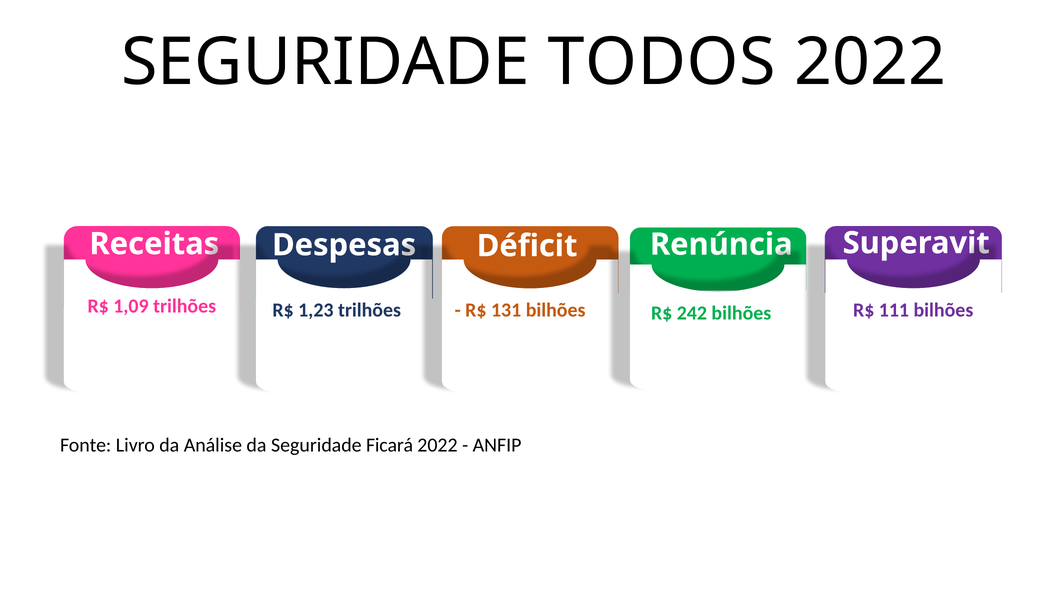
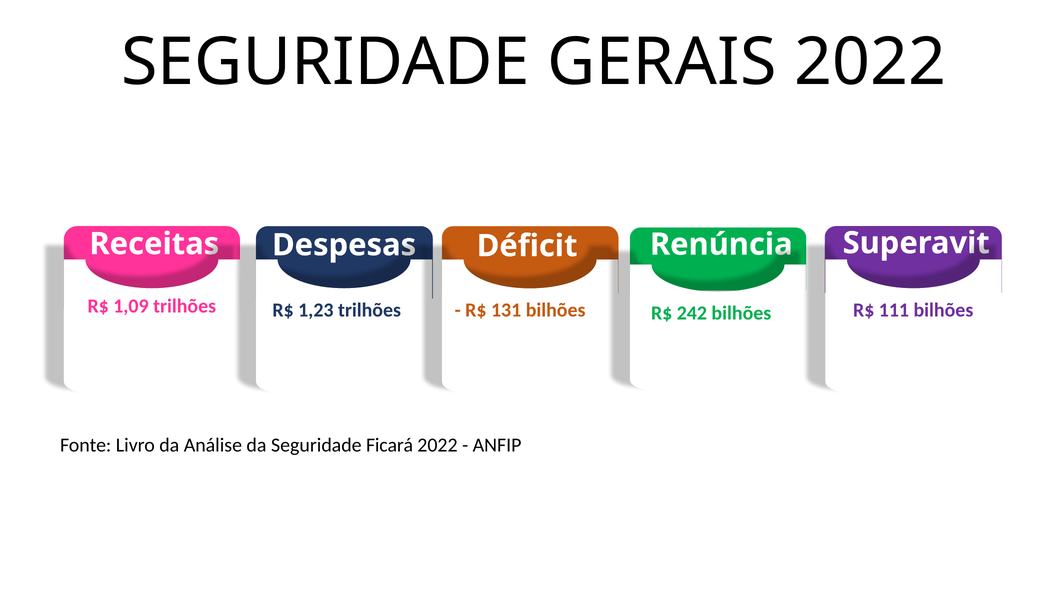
TODOS: TODOS -> GERAIS (662, 62)
